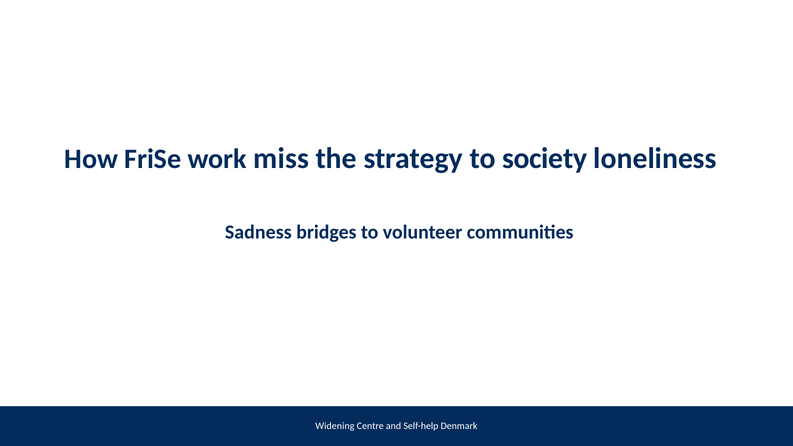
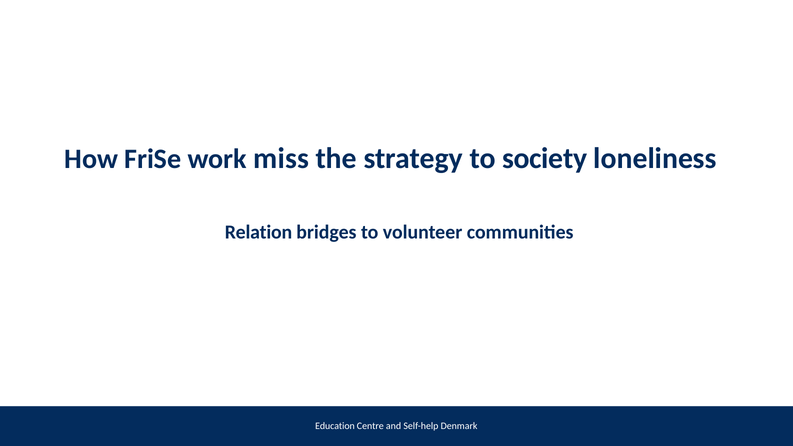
Sadness: Sadness -> Relation (258, 232)
Widening: Widening -> Education (335, 426)
